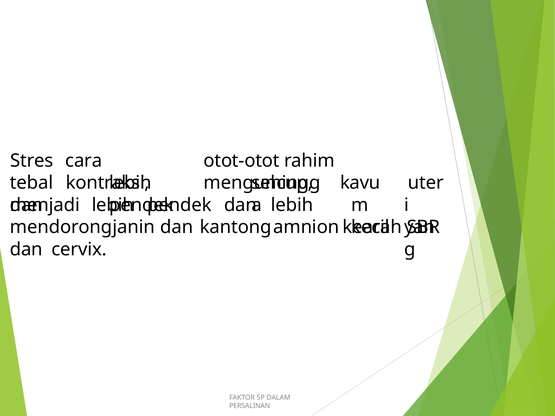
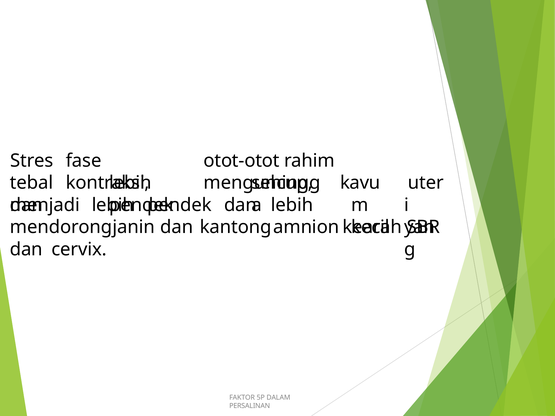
cara: cara -> fase (84, 161)
